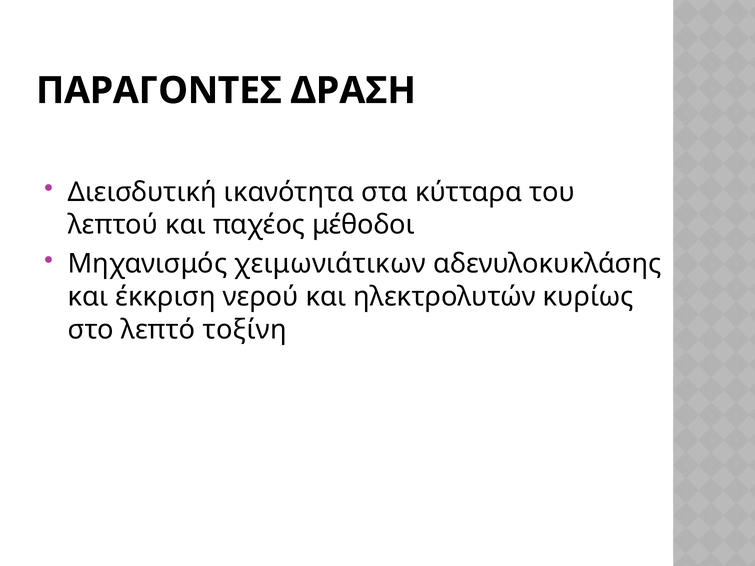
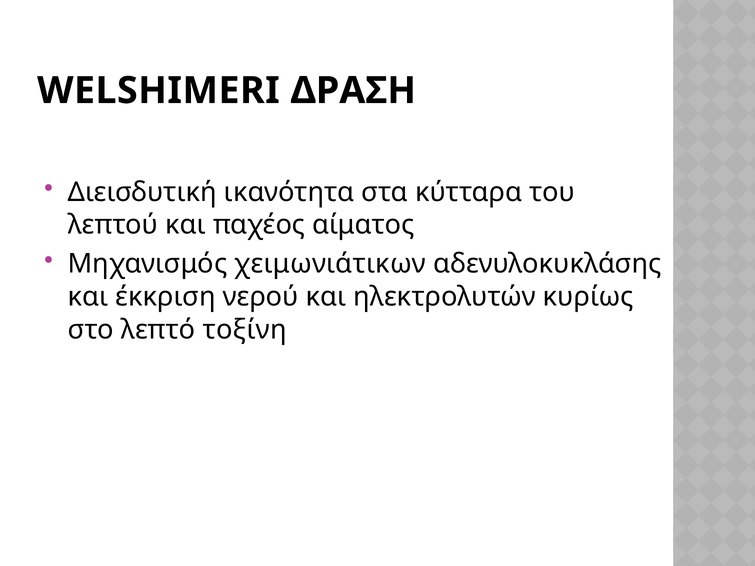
ΠΑΡΑΓΟΝΤΕΣ: ΠΑΡΑΓΟΝΤΕΣ -> WELSHIMERI (158, 91)
μέθοδοι: μέθοδοι -> αίματος (363, 225)
